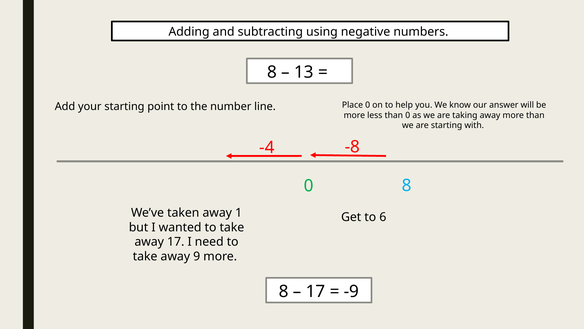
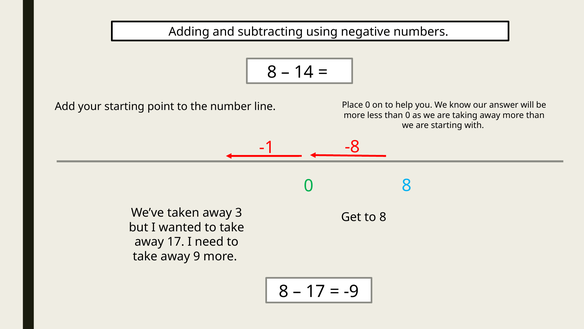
13: 13 -> 14 (304, 72)
-4: -4 -> -1 (267, 147)
1: 1 -> 3 (239, 212)
to 6: 6 -> 8 (383, 217)
